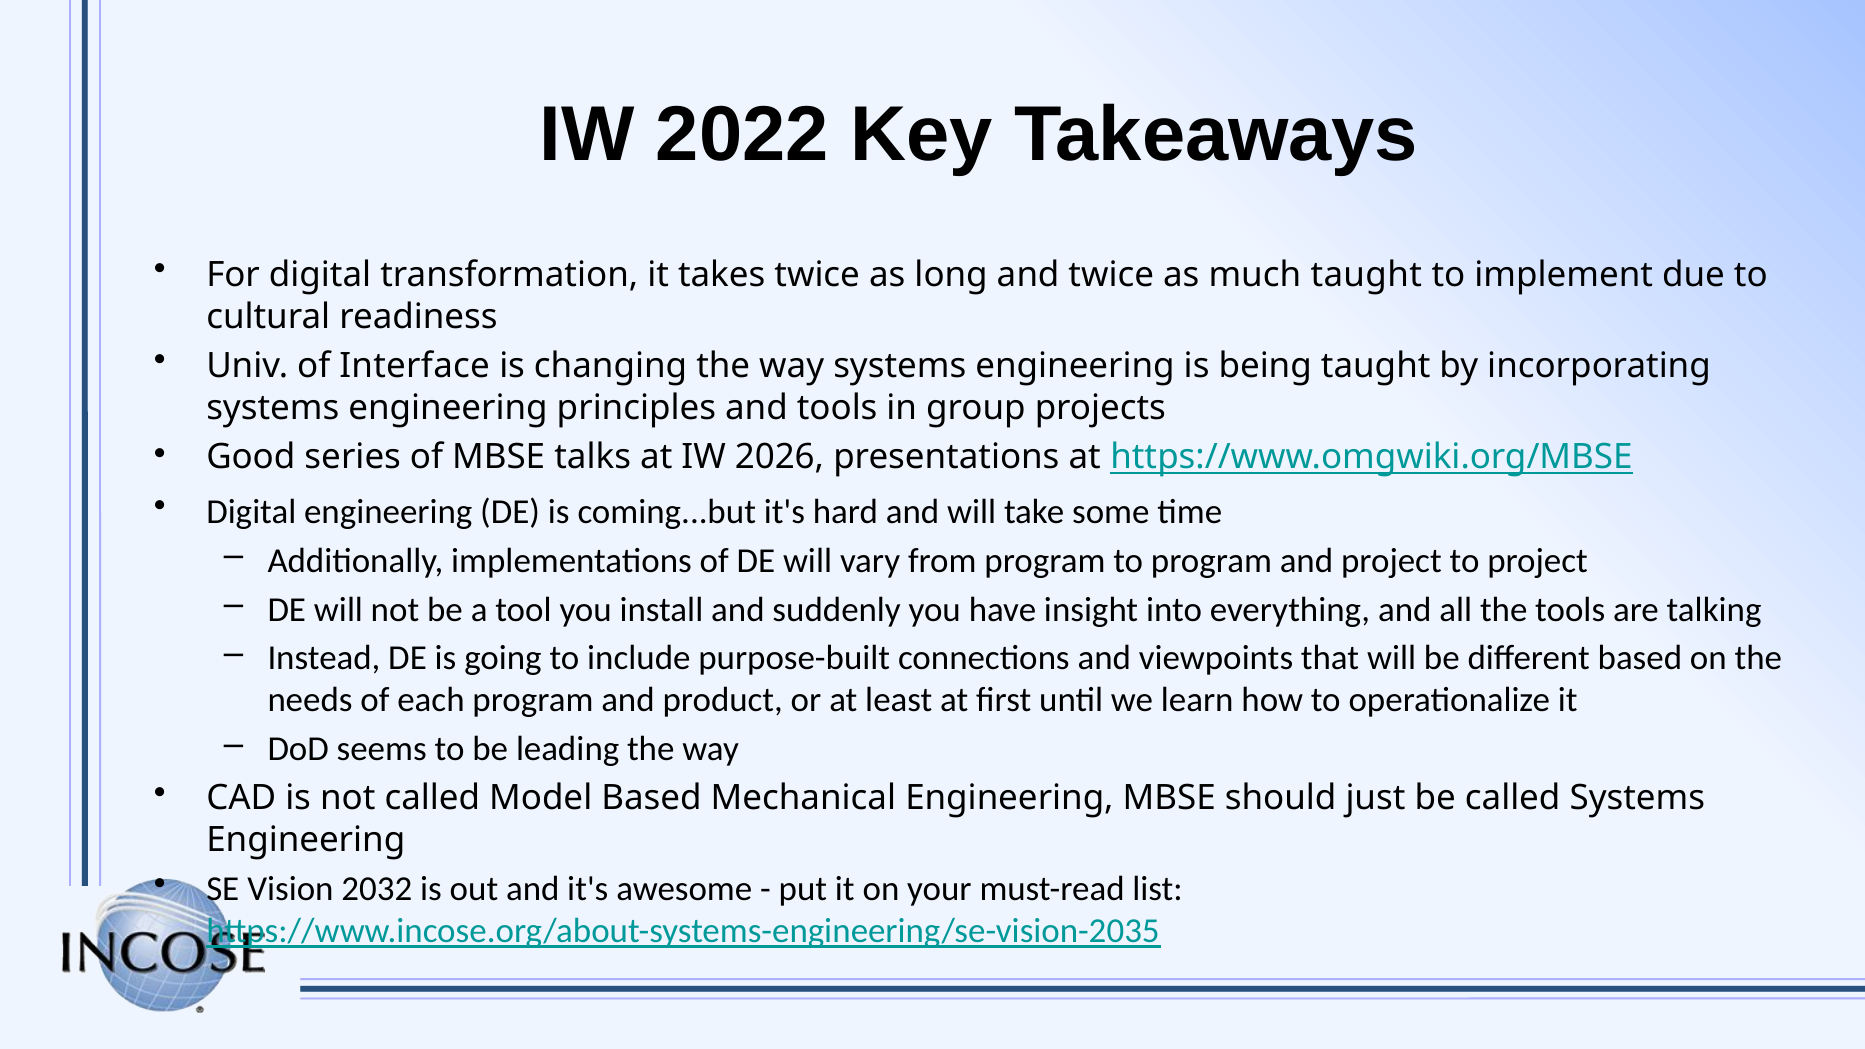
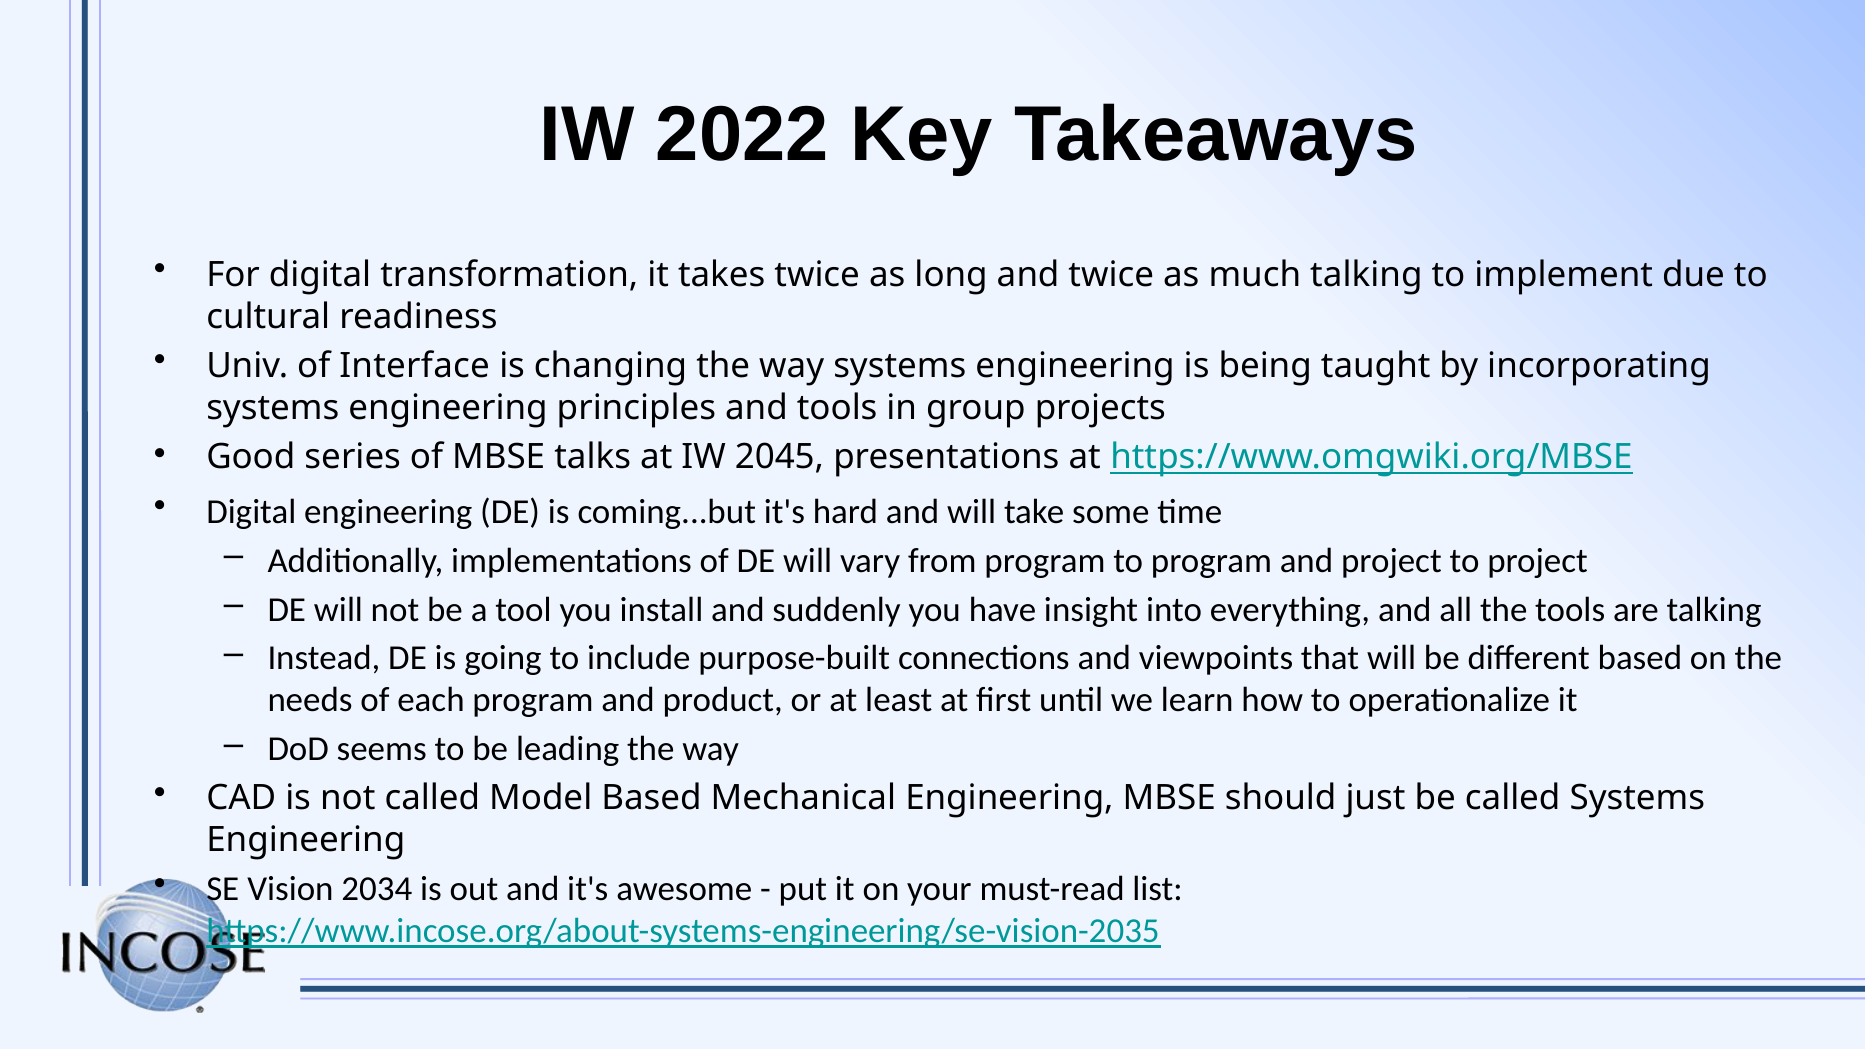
much taught: taught -> talking (1366, 275)
2026: 2026 -> 2045 (779, 457)
2032: 2032 -> 2034 (377, 889)
